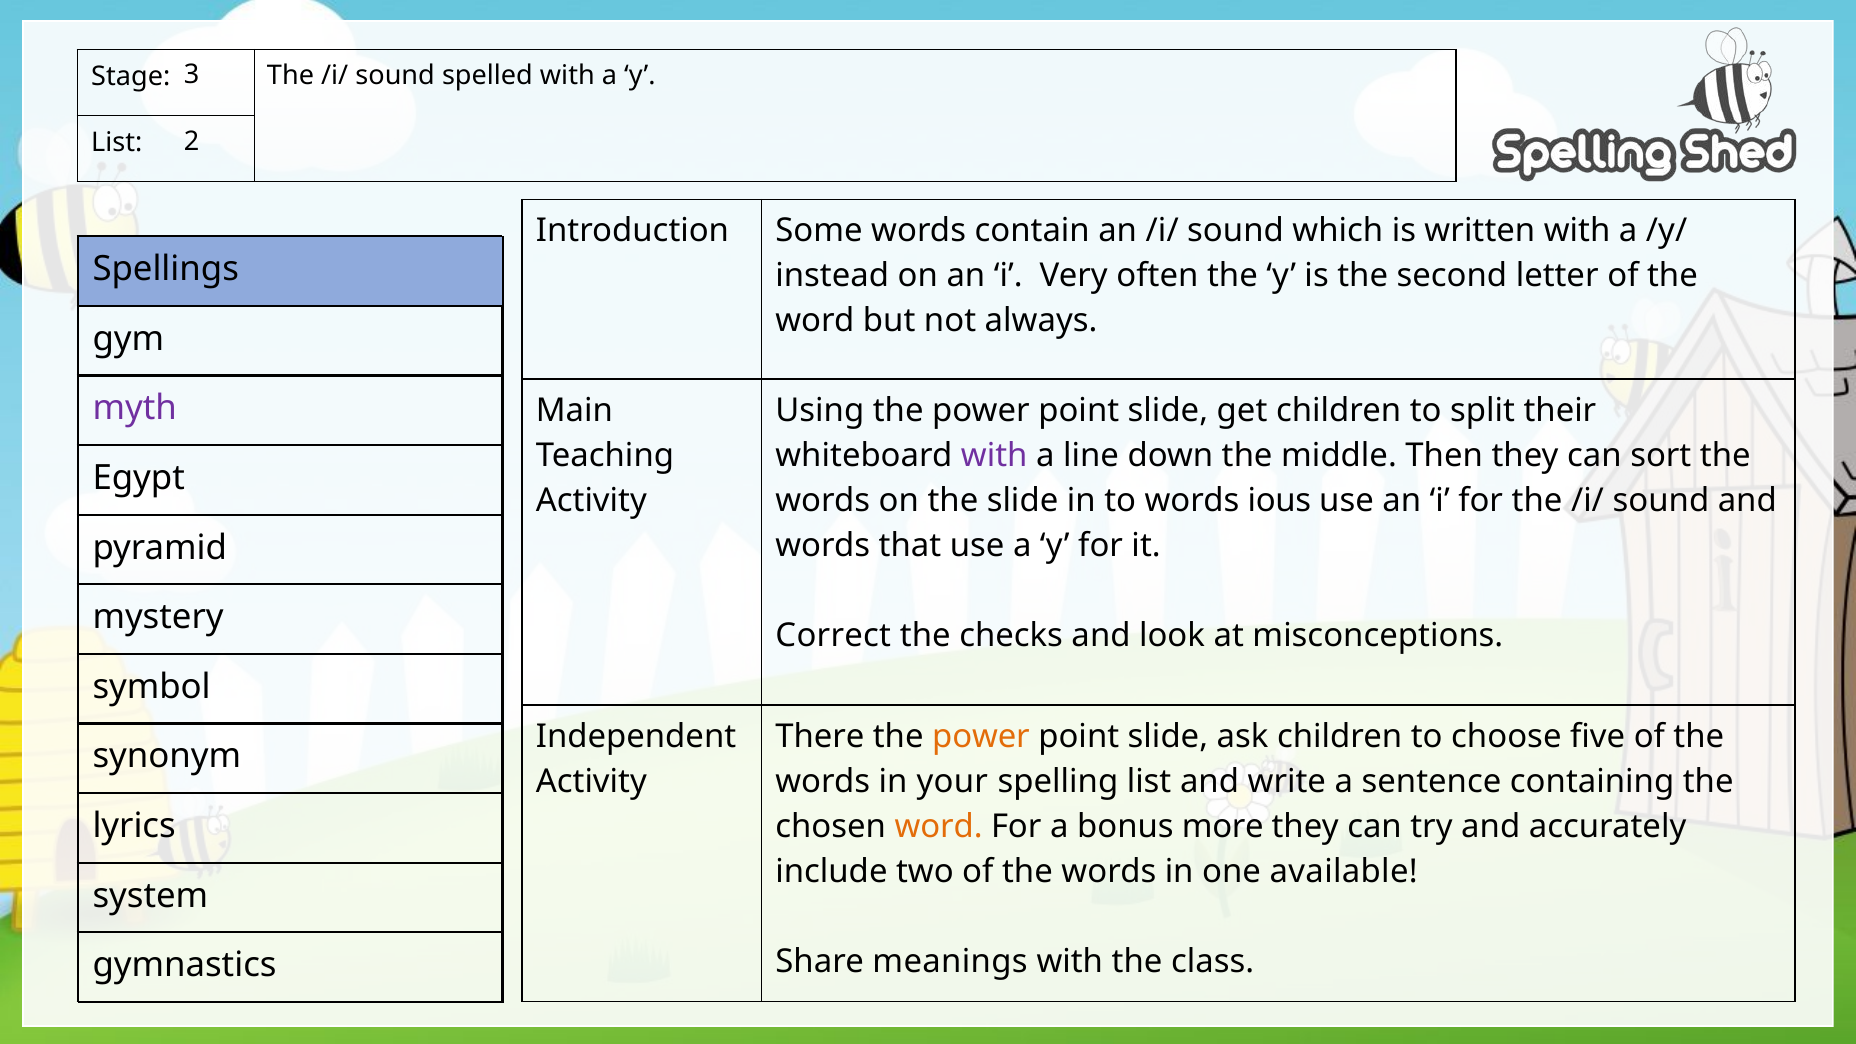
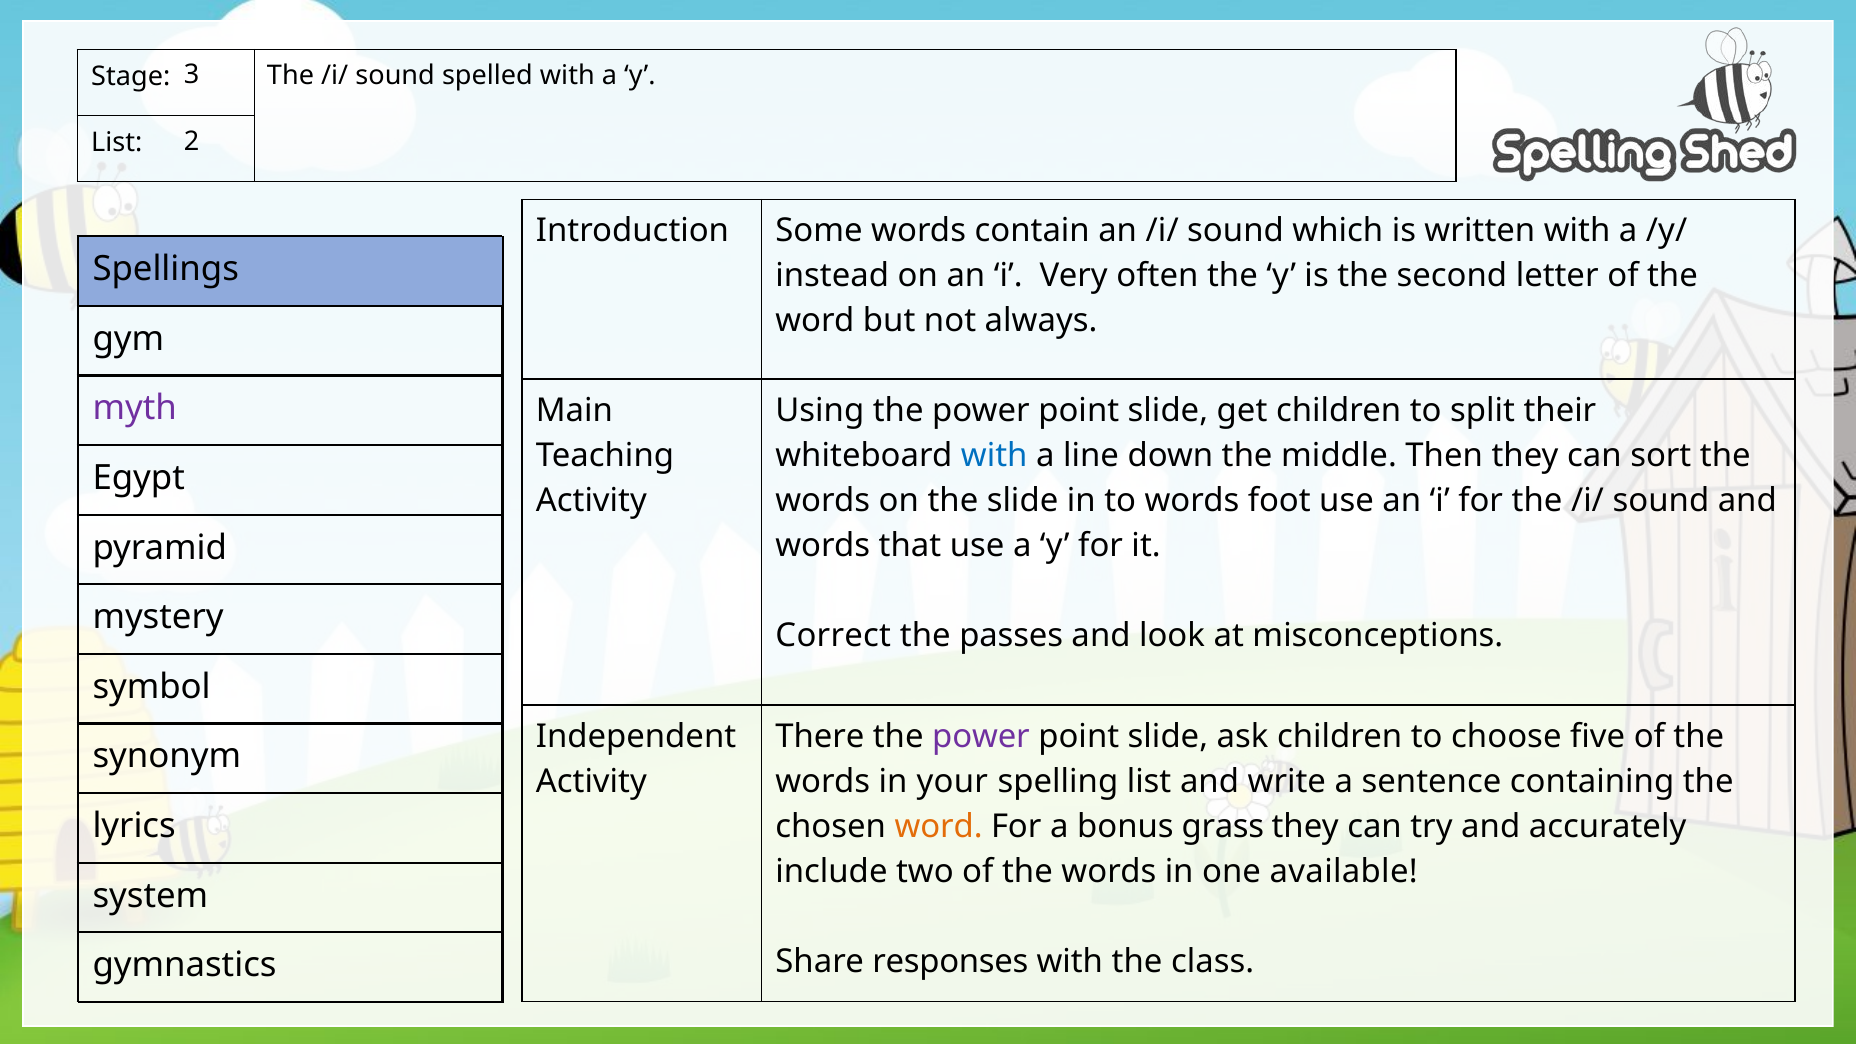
with colour: purple -> blue (994, 456)
ious: ious -> foot (1279, 501)
checks: checks -> passes (1011, 636)
power colour: orange -> purple (981, 737)
more: more -> grass (1223, 827)
meanings: meanings -> responses (950, 962)
